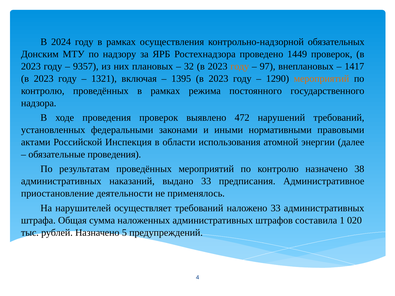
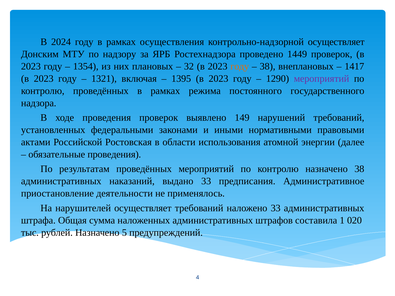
контрольно-надзорной обязательных: обязательных -> осуществляет (336, 42)
9357: 9357 -> 1354 (86, 66)
97: 97 -> 38 (268, 66)
мероприятий colour: orange -> purple (322, 79)
472: 472 -> 149 (242, 118)
Инспекция: Инспекция -> Ростовская (128, 142)
